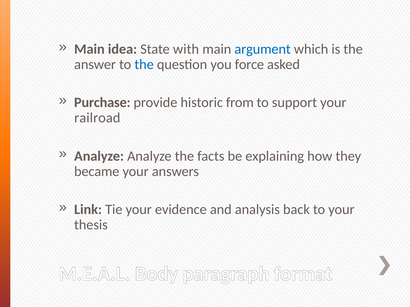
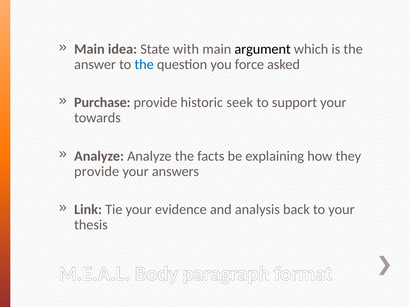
argument colour: blue -> black (263, 49)
from: from -> seek (240, 103)
railroad: railroad -> towards (97, 118)
became: became -> provide (97, 172)
